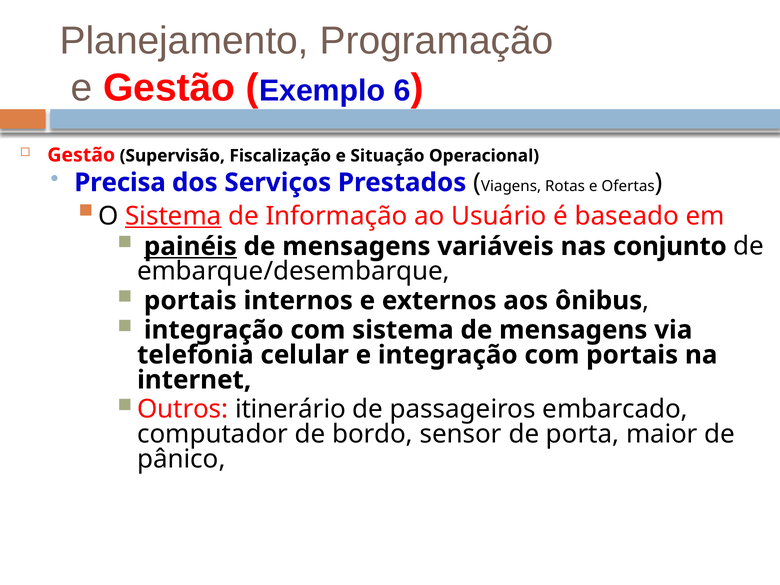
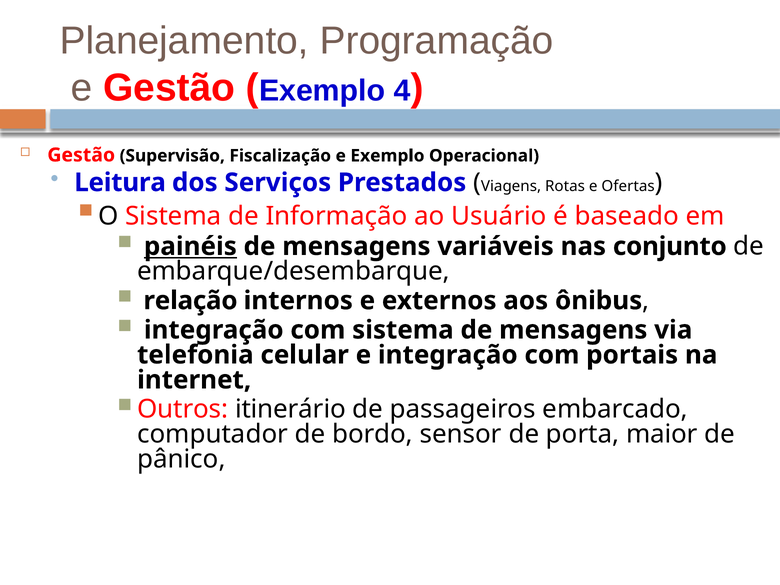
6: 6 -> 4 (402, 91)
e Situação: Situação -> Exemplo (387, 156)
Precisa: Precisa -> Leitura (120, 183)
Sistema underline: present -> none (173, 216)
portais: portais -> relação (190, 301)
